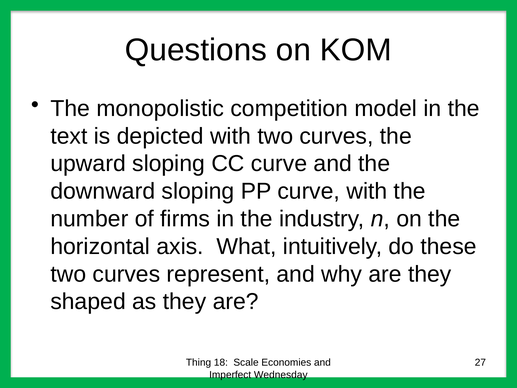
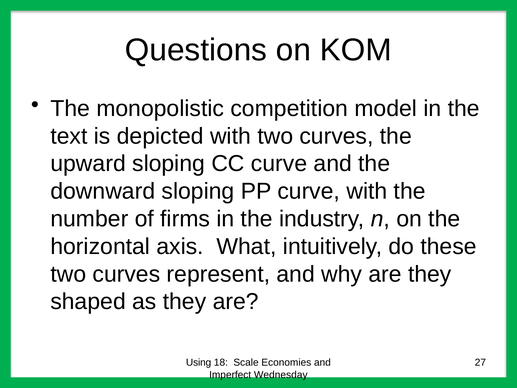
Thing: Thing -> Using (199, 362)
